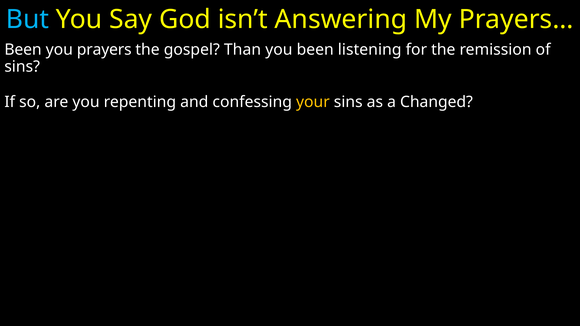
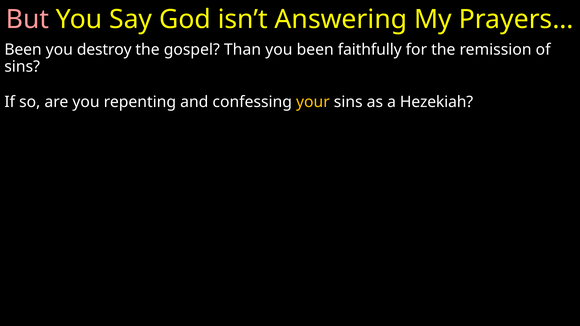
But colour: light blue -> pink (27, 19)
prayers: prayers -> destroy (104, 50)
listening: listening -> faithfully (370, 50)
Changed: Changed -> Hezekiah (437, 102)
